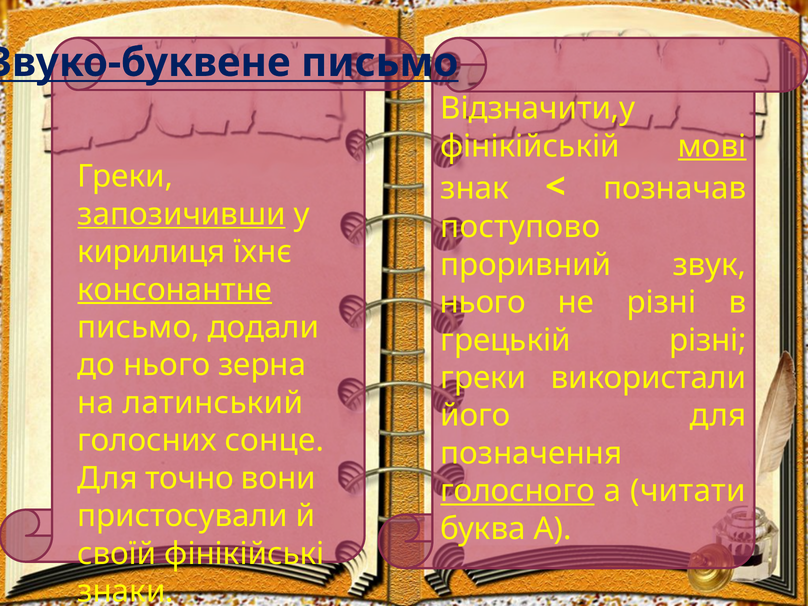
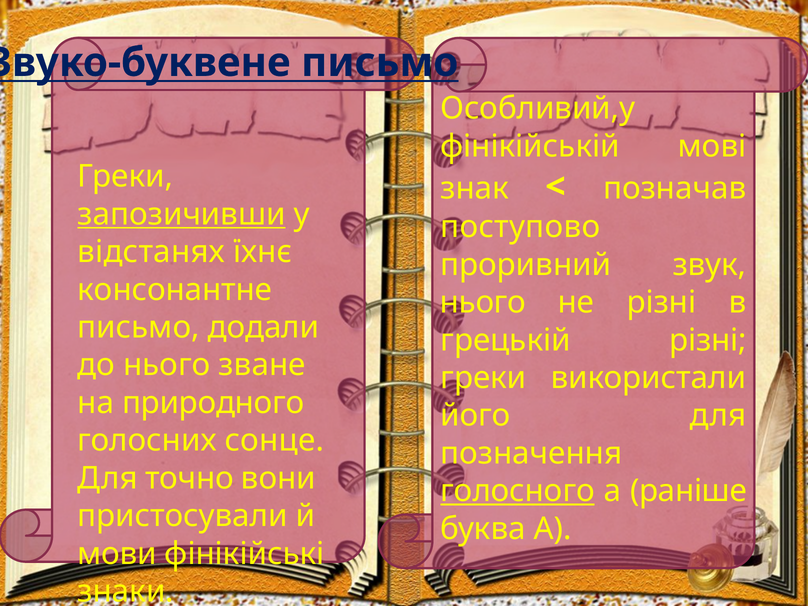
Відзначити,у: Відзначити,у -> Особливий,у (538, 108)
мові underline: present -> none (712, 146)
кирилиця: кирилиця -> відстанях (151, 252)
консонантне underline: present -> none (175, 290)
зерна: зерна -> зване (262, 365)
латинський: латинський -> природного (213, 403)
читати: читати -> раніше (688, 491)
своїй: своїй -> мови (117, 554)
